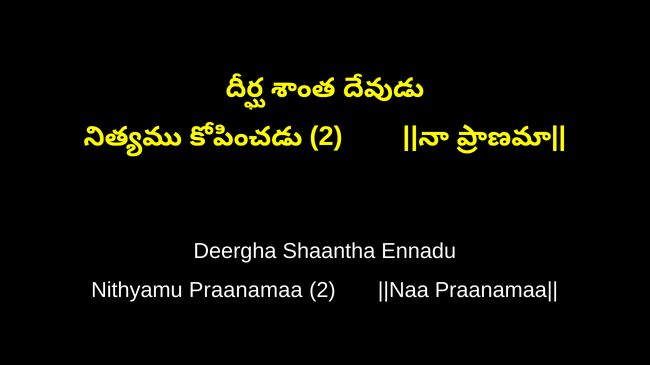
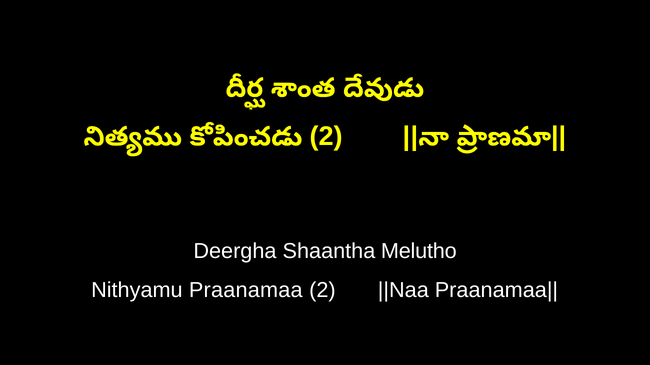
Ennadu: Ennadu -> Melutho (419, 252)
